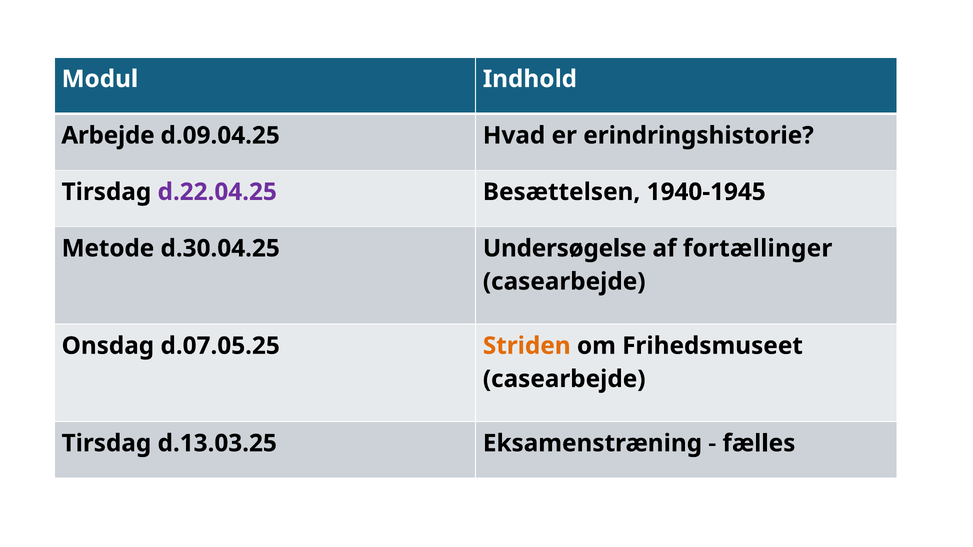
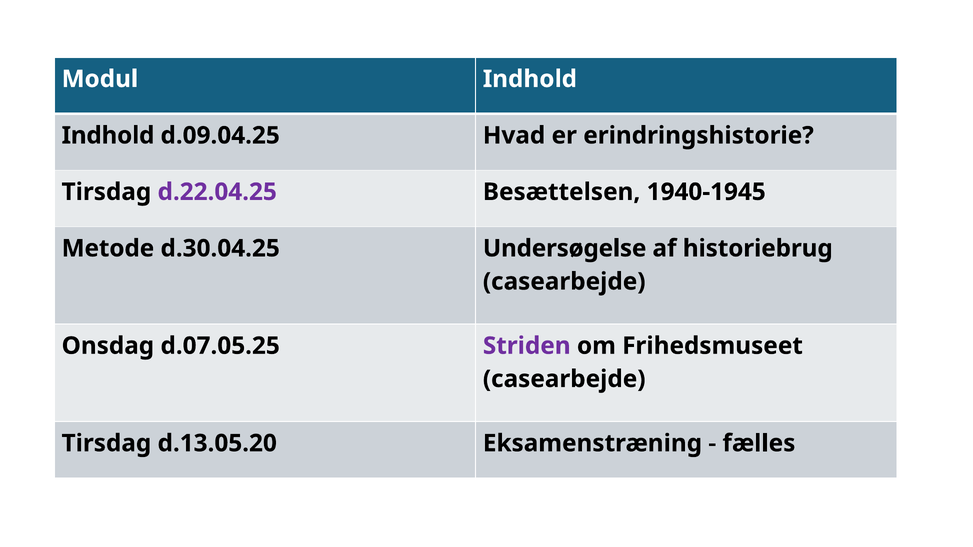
Arbejde: Arbejde -> Indhold (108, 136)
fortællinger: fortællinger -> historiebrug (758, 249)
Striden colour: orange -> purple (527, 346)
d.13.03.25: d.13.03.25 -> d.13.05.20 (217, 443)
